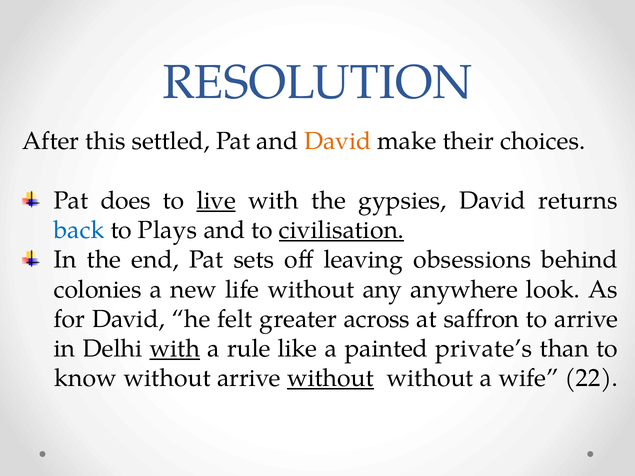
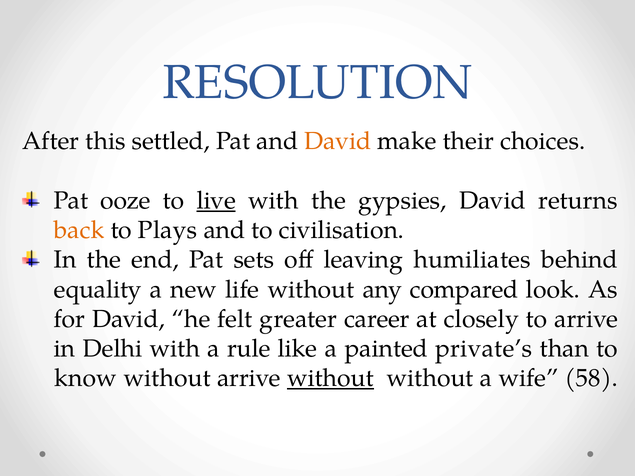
does: does -> ooze (126, 201)
back colour: blue -> orange (79, 230)
civilisation underline: present -> none (341, 230)
obsessions: obsessions -> humiliates (472, 260)
colonies: colonies -> equality (98, 290)
anywhere: anywhere -> compared (464, 290)
across: across -> career (377, 319)
saffron: saffron -> closely (481, 319)
with underline: present -> none (175, 349)
22: 22 -> 58 (591, 379)
